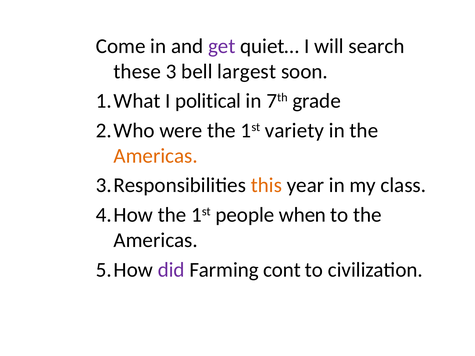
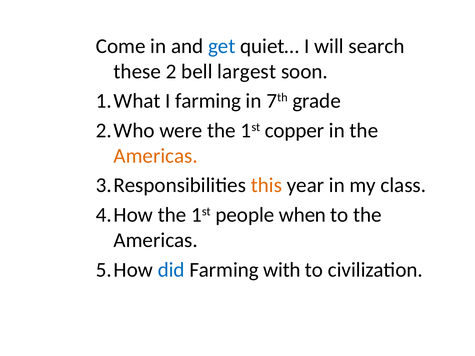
get colour: purple -> blue (222, 46)
3: 3 -> 2 (171, 71)
I political: political -> farming (208, 101)
variety: variety -> copper (295, 131)
did colour: purple -> blue (171, 270)
cont: cont -> with (282, 270)
